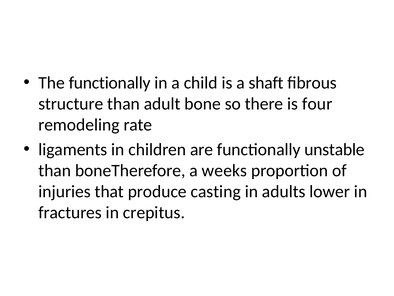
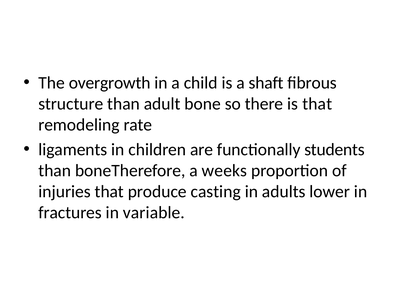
The functionally: functionally -> overgrowth (110, 83)
is four: four -> that (317, 104)
unstable: unstable -> students (335, 149)
crepitus: crepitus -> variable (154, 212)
